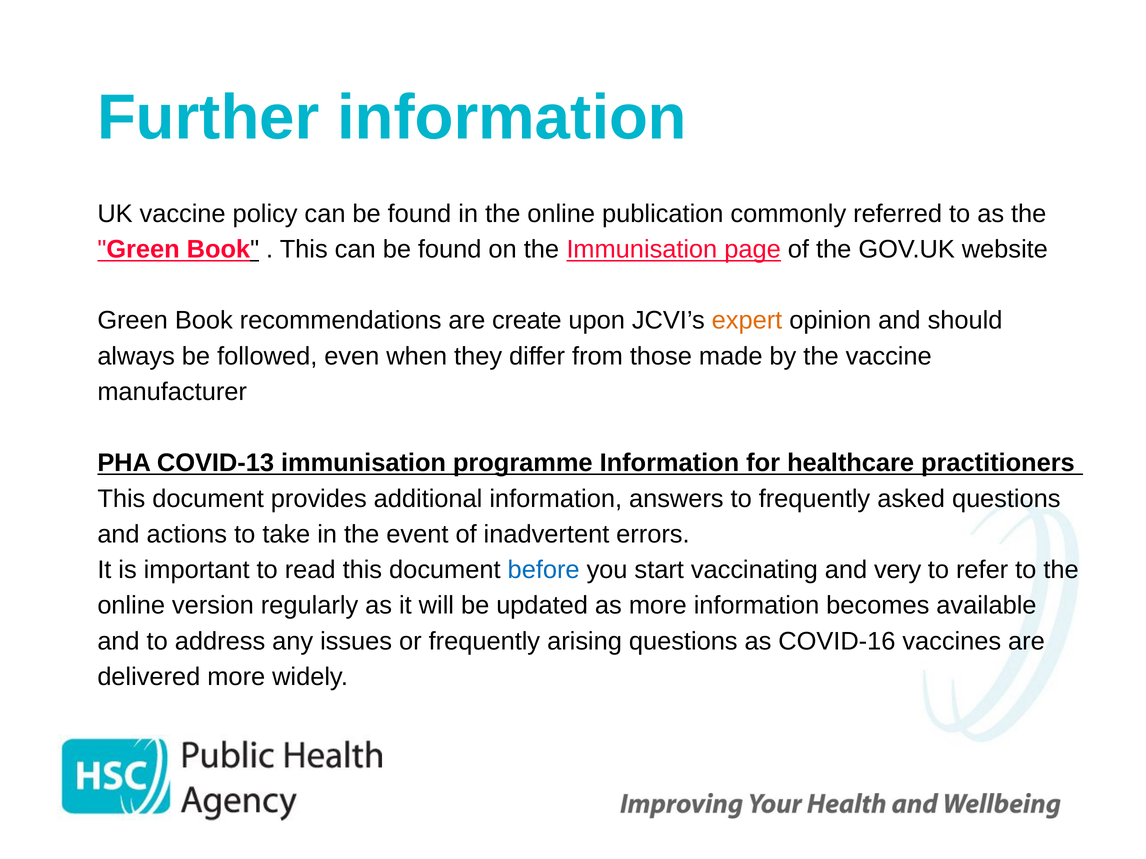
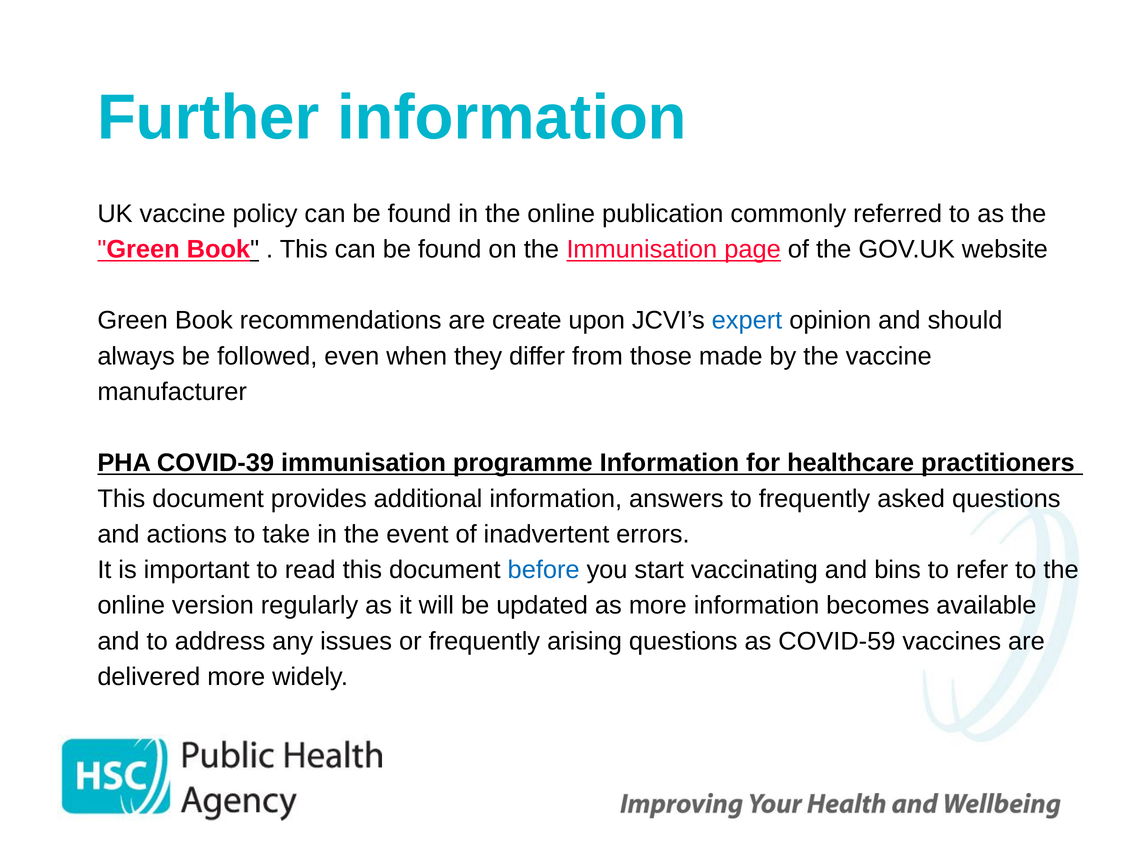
expert colour: orange -> blue (747, 321)
COVID-13: COVID-13 -> COVID-39 (216, 463)
very: very -> bins (898, 570)
COVID-16: COVID-16 -> COVID-59 (837, 641)
